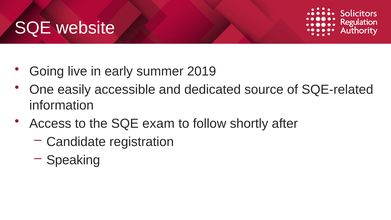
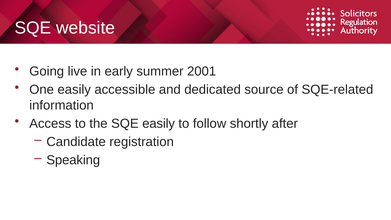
2019: 2019 -> 2001 (202, 71)
SQE exam: exam -> easily (159, 123)
